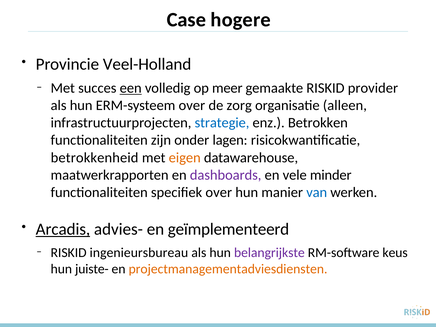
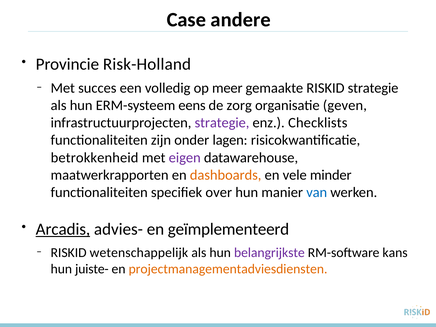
hogere: hogere -> andere (241, 20)
Veel-Holland: Veel-Holland -> Risk-Holland (147, 64)
een underline: present -> none (131, 88)
RISKID provider: provider -> strategie (373, 88)
ERM-systeem over: over -> eens (192, 105)
alleen: alleen -> geven (345, 105)
strategie colour: blue -> purple (222, 123)
Betrokken: Betrokken -> Checklists (318, 123)
eigen colour: orange -> purple (185, 158)
dashboards colour: purple -> orange (226, 175)
ingenieursbureau: ingenieursbureau -> wetenschappelijk (139, 253)
keus: keus -> kans (395, 253)
